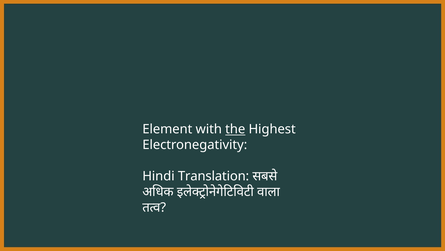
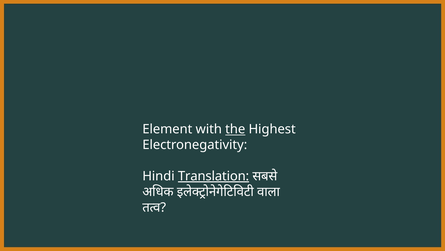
Translation underline: none -> present (214, 176)
